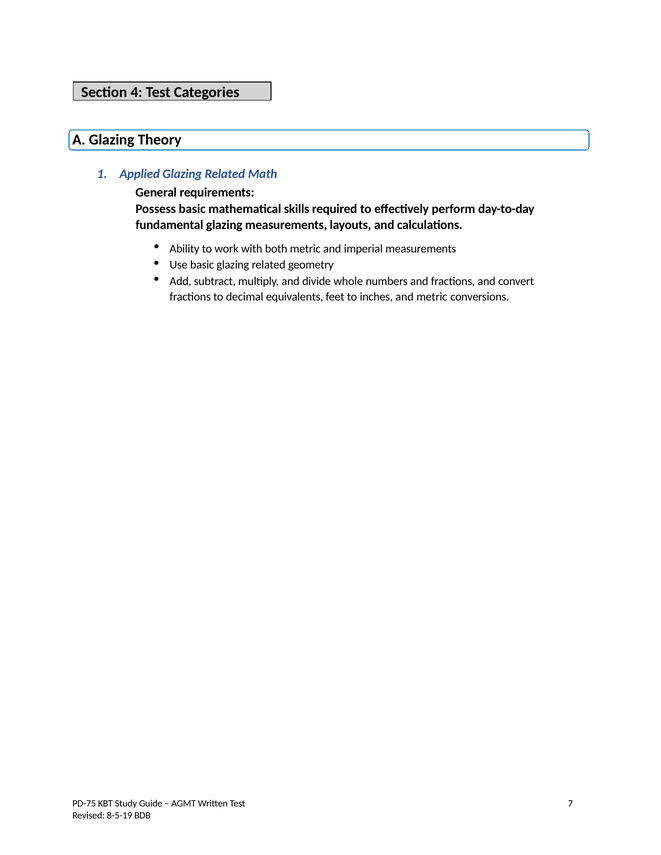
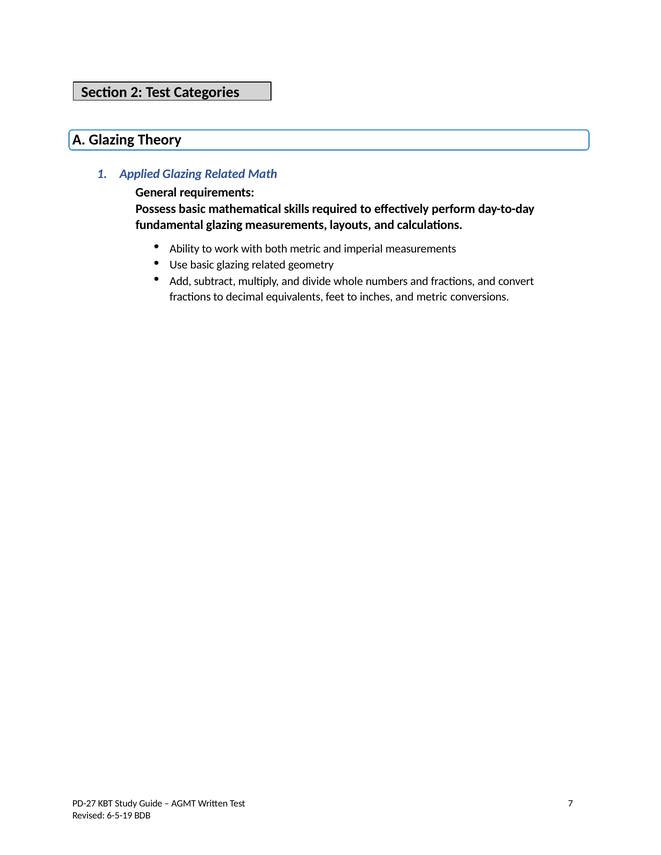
4: 4 -> 2 (136, 92)
PD-75: PD-75 -> PD-27 (84, 804)
8-5-19: 8-5-19 -> 6-5-19 (120, 816)
